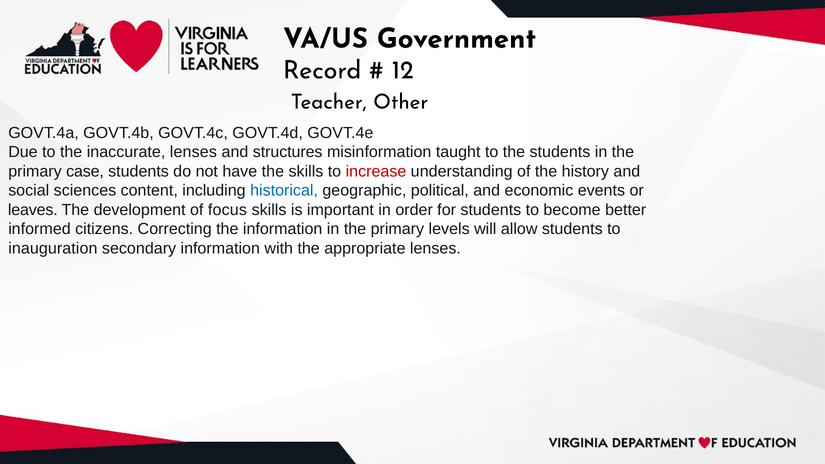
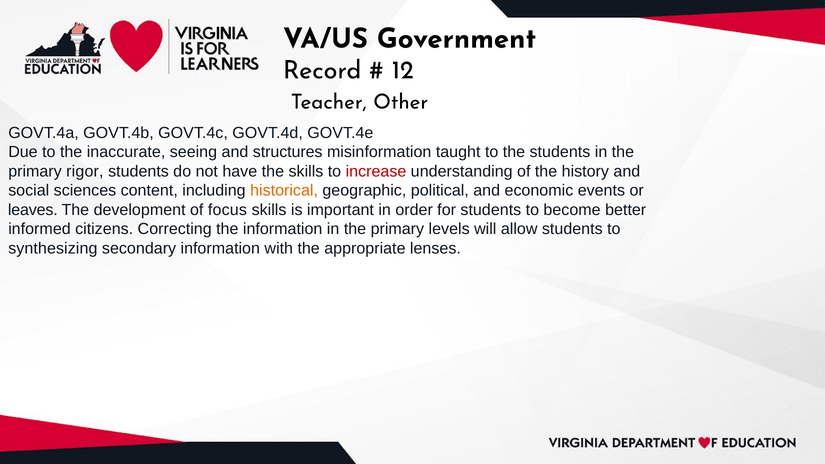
inaccurate lenses: lenses -> seeing (193, 152)
case: case -> rigor (85, 171)
historical colour: blue -> orange (284, 191)
inauguration: inauguration -> synthesizing (53, 248)
